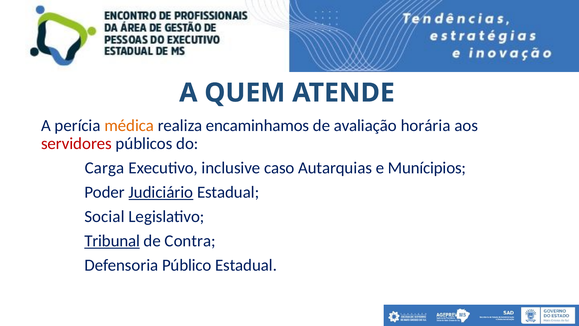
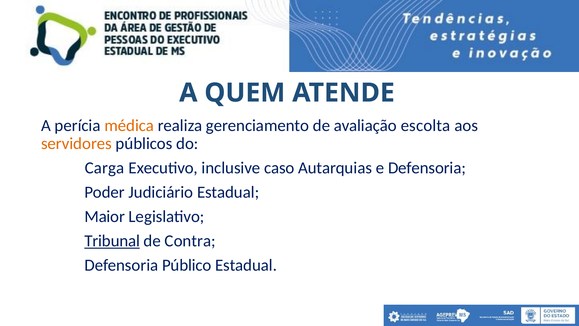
encaminhamos: encaminhamos -> gerenciamento (258, 125)
horária: horária -> escolta (426, 125)
servidores colour: red -> orange (76, 144)
e Munícipios: Munícipios -> Defensoria (427, 168)
Judiciário underline: present -> none (161, 192)
Social: Social -> Maior (105, 216)
